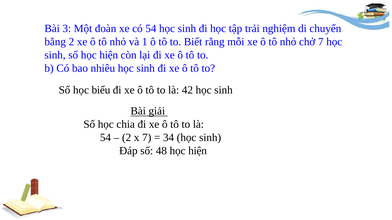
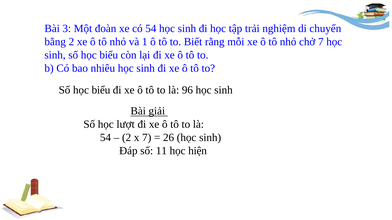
sinh số học hiện: hiện -> biểu (109, 55)
42: 42 -> 96 (187, 90)
chia: chia -> lượt (126, 124)
34: 34 -> 26 (169, 138)
48: 48 -> 11 (161, 151)
